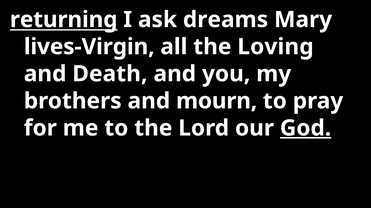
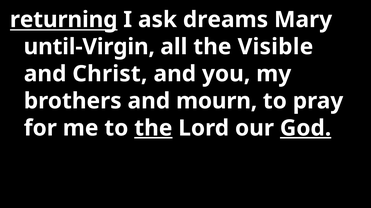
lives-Virgin: lives-Virgin -> until-Virgin (89, 47)
Loving: Loving -> Visible (275, 47)
Death: Death -> Christ (110, 74)
the underline: none -> present (153, 128)
